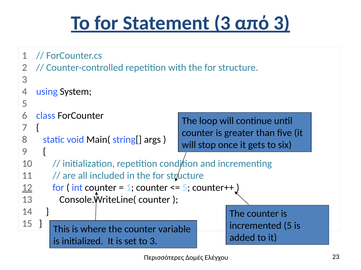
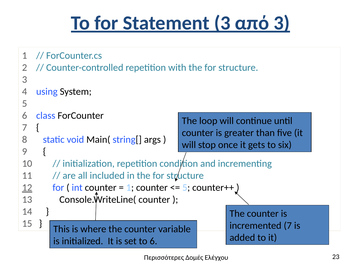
incremented 5: 5 -> 7 (288, 226)
to 3: 3 -> 6 (153, 242)
